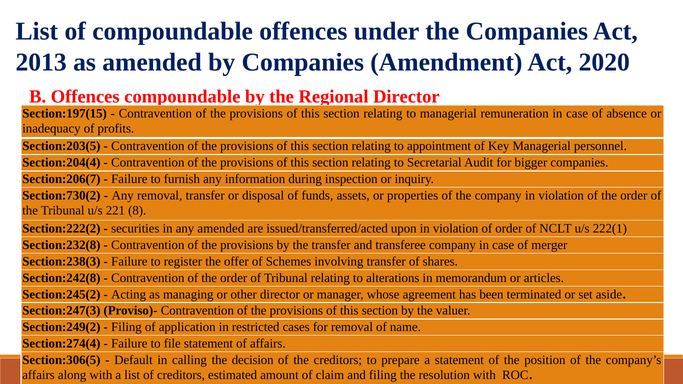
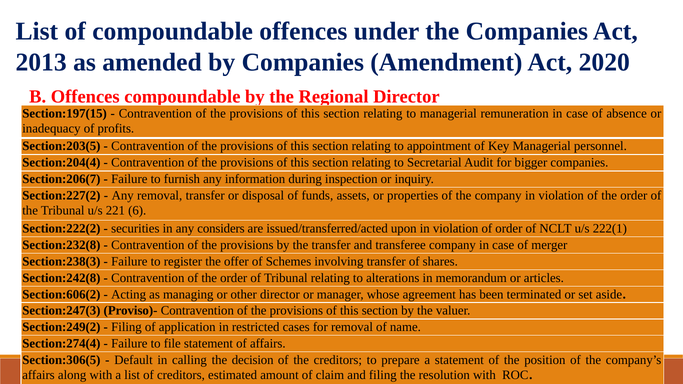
Section:730(2: Section:730(2 -> Section:227(2 (61, 196)
8: 8 -> 6 (137, 211)
any amended: amended -> considers (221, 229)
Section:245(2: Section:245(2 -> Section:606(2 (61, 294)
